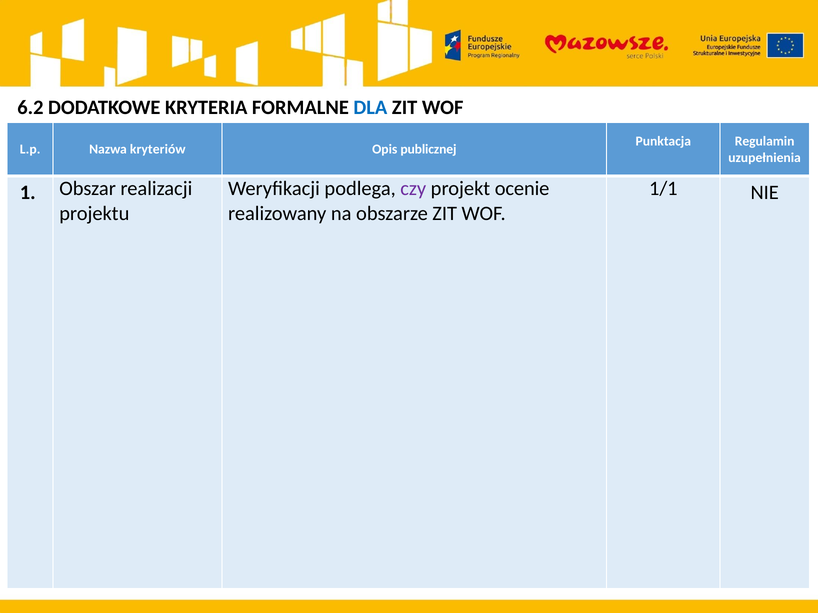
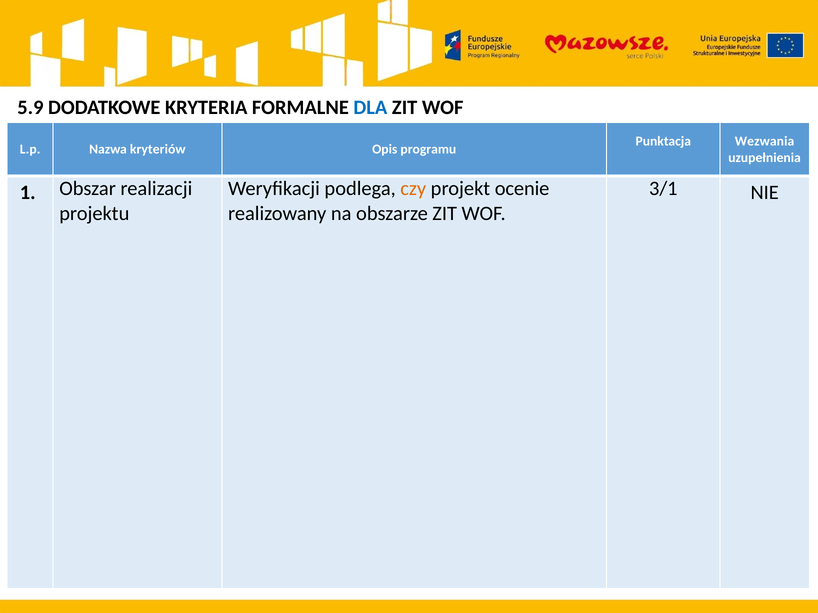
6.2: 6.2 -> 5.9 (30, 108)
Regulamin: Regulamin -> Wezwania (765, 141)
publicznej: publicznej -> programu (428, 150)
czy colour: purple -> orange (413, 189)
1/1: 1/1 -> 3/1 (663, 189)
